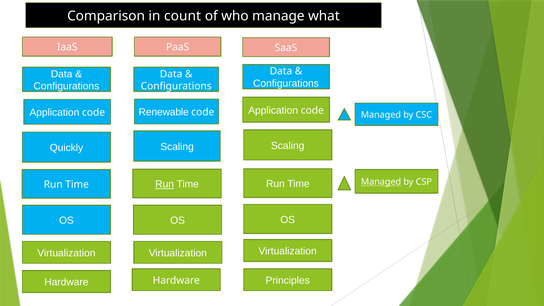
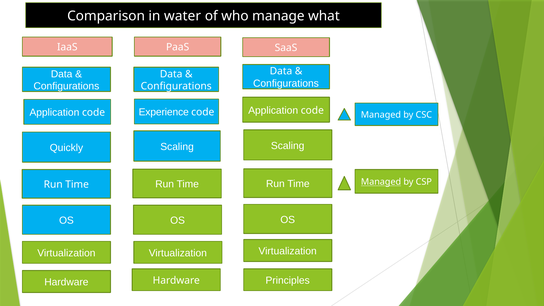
count: count -> water (183, 16)
Renewable: Renewable -> Experience (164, 112)
Run underline: present -> none (165, 184)
